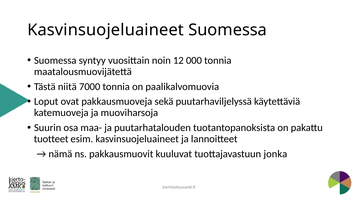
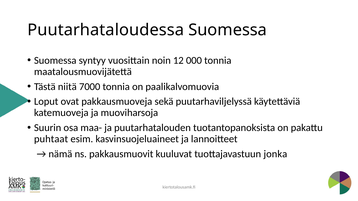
Kasvinsuojeluaineet: Kasvinsuojeluaineet -> Puutarhataloudessa (106, 30)
tuotteet: tuotteet -> puhtaat (51, 139)
